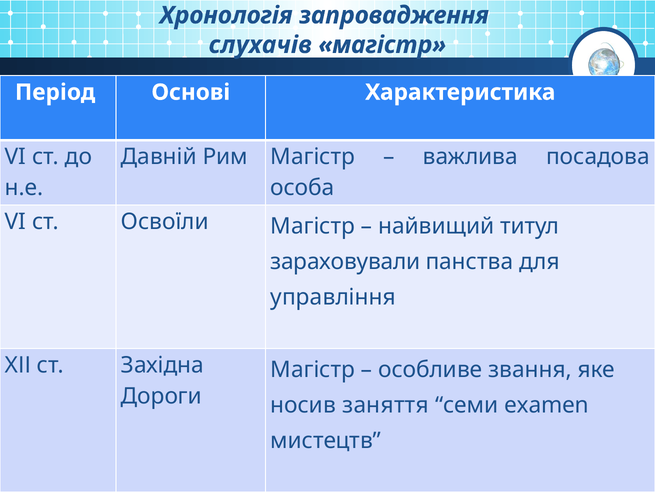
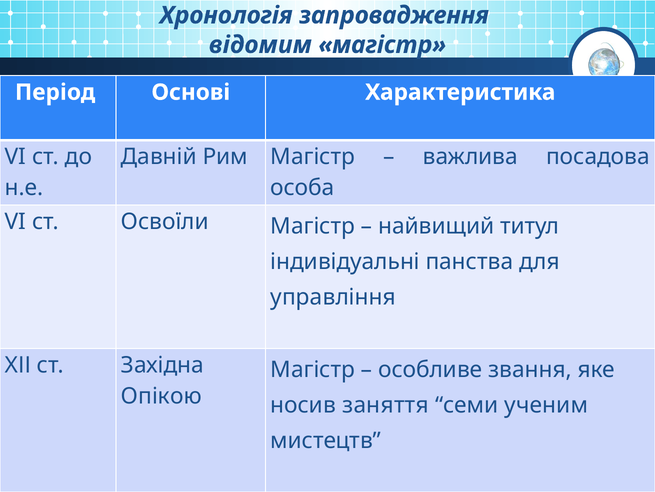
слухачів: слухачів -> відомим (260, 45)
зараховували: зараховували -> індивідуальні (345, 261)
Дороги: Дороги -> Опікою (161, 395)
examen: examen -> ученим (546, 405)
